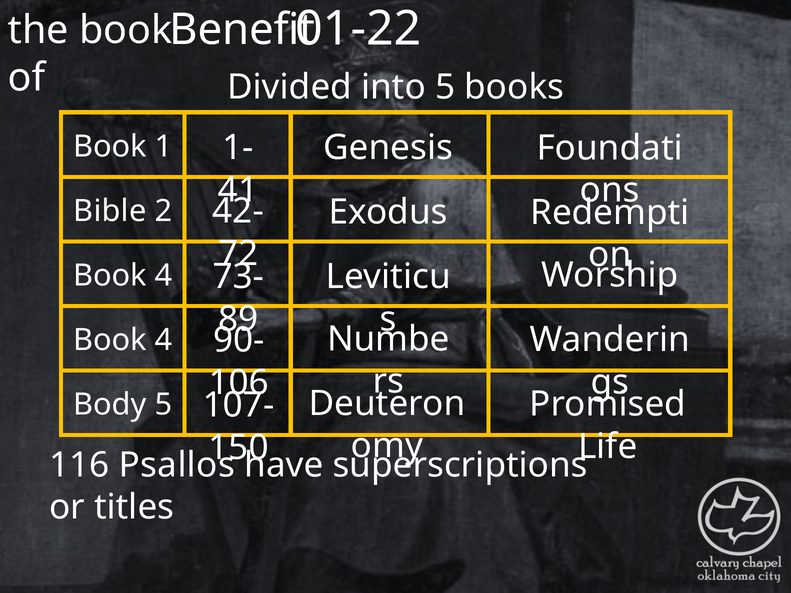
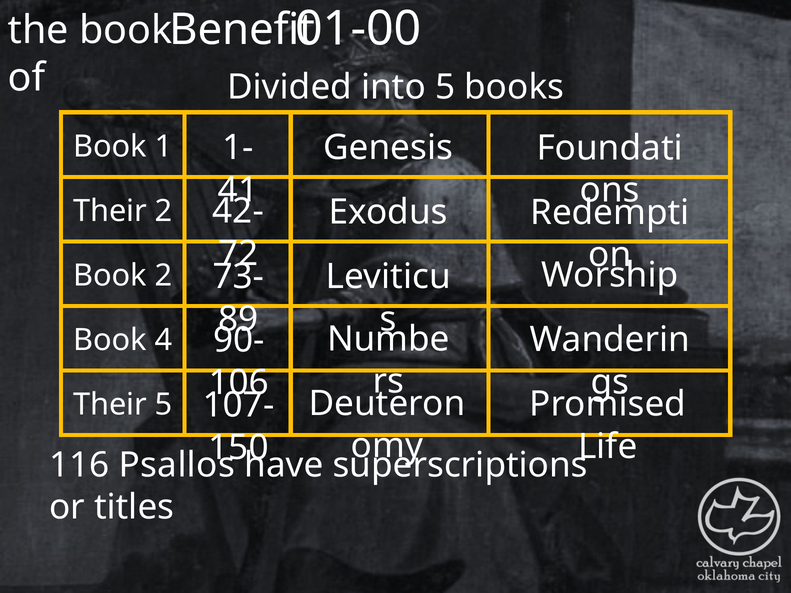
01-22: 01-22 -> 01-00 (358, 29)
Bible: Bible -> Their (110, 211)
4: 4 -> 2 (163, 276)
Body: Body -> Their (110, 405)
